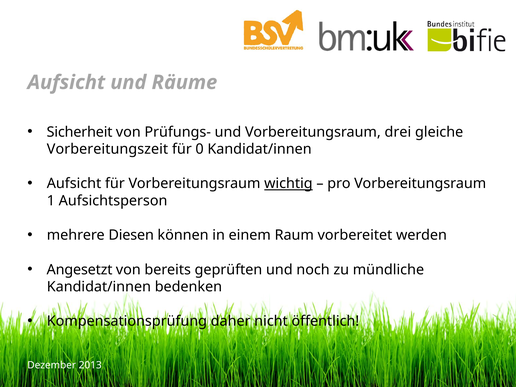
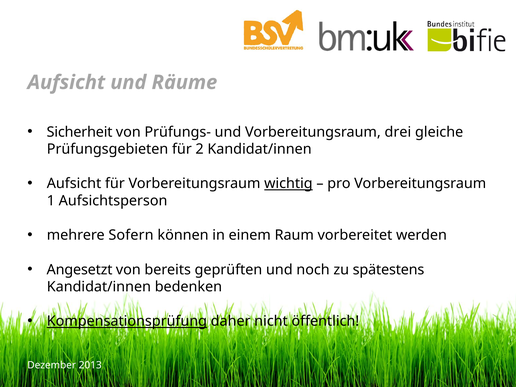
Vorbereitungszeit: Vorbereitungszeit -> Prüfungsgebieten (108, 149)
0: 0 -> 2 (200, 149)
Diesen: Diesen -> Sofern (131, 235)
mündliche: mündliche -> spätestens (389, 270)
Kompensationsprüfung underline: none -> present (127, 321)
